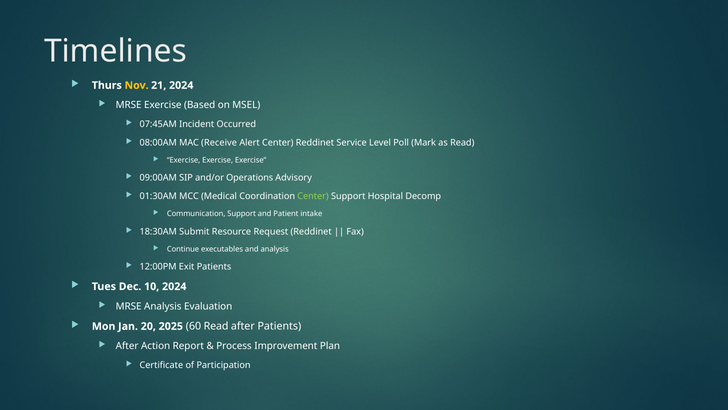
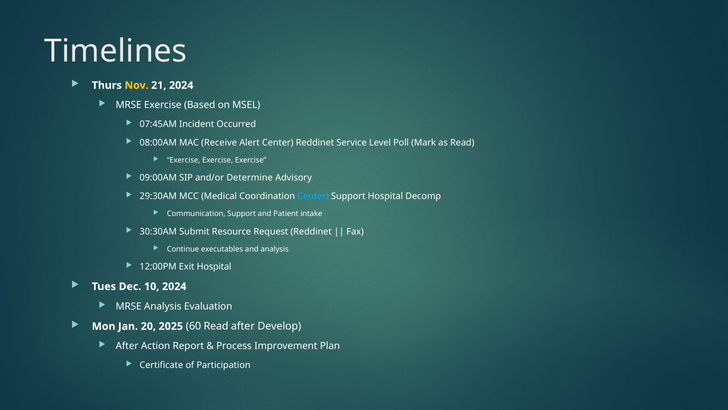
Operations: Operations -> Determine (250, 178)
01:30AM: 01:30AM -> 29:30AM (158, 196)
Center colour: light green -> light blue (313, 196)
18:30AM: 18:30AM -> 30:30AM (158, 231)
Exit Patients: Patients -> Hospital (214, 267)
after Patients: Patients -> Develop (279, 326)
